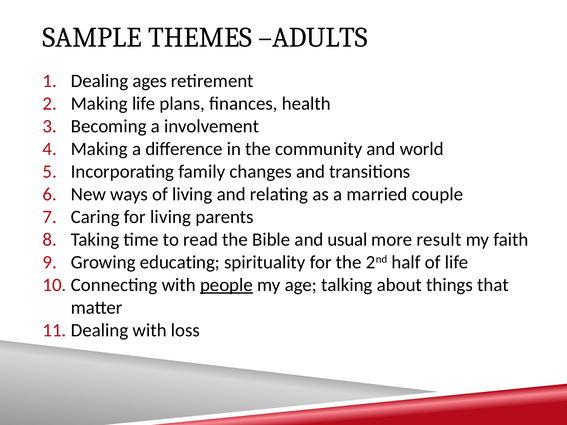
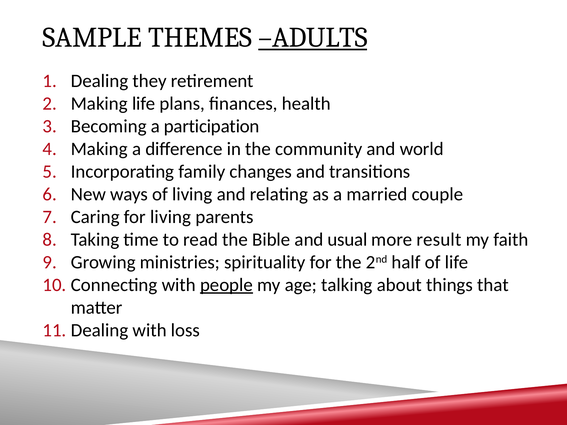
ADULTS underline: none -> present (313, 37)
ages: ages -> they (150, 81)
involvement: involvement -> participation (212, 126)
educating: educating -> ministries (180, 262)
